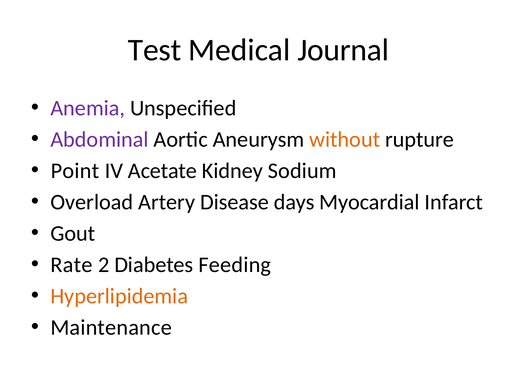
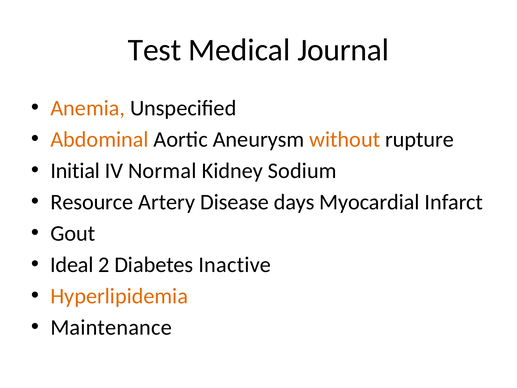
Anemia colour: purple -> orange (88, 108)
Abdominal colour: purple -> orange (100, 139)
Point: Point -> Initial (75, 171)
Acetate: Acetate -> Normal (162, 171)
Overload: Overload -> Resource (92, 202)
Rate: Rate -> Ideal (72, 265)
Feeding: Feeding -> Inactive (235, 265)
